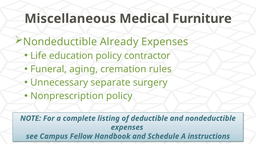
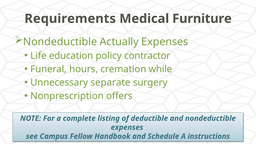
Miscellaneous: Miscellaneous -> Requirements (70, 19)
Already: Already -> Actually (119, 42)
aging: aging -> hours (84, 69)
rules: rules -> while (160, 69)
Nonprescription policy: policy -> offers (119, 96)
